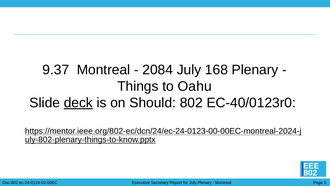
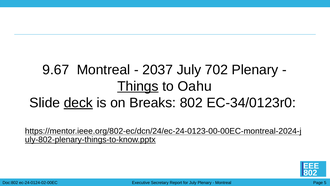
9.37: 9.37 -> 9.67 (56, 70)
2084: 2084 -> 2037 (158, 70)
168: 168 -> 702 (216, 70)
Things underline: none -> present (138, 86)
Should: Should -> Breaks (153, 103)
EC-40/0123r0: EC-40/0123r0 -> EC-34/0123r0 (251, 103)
